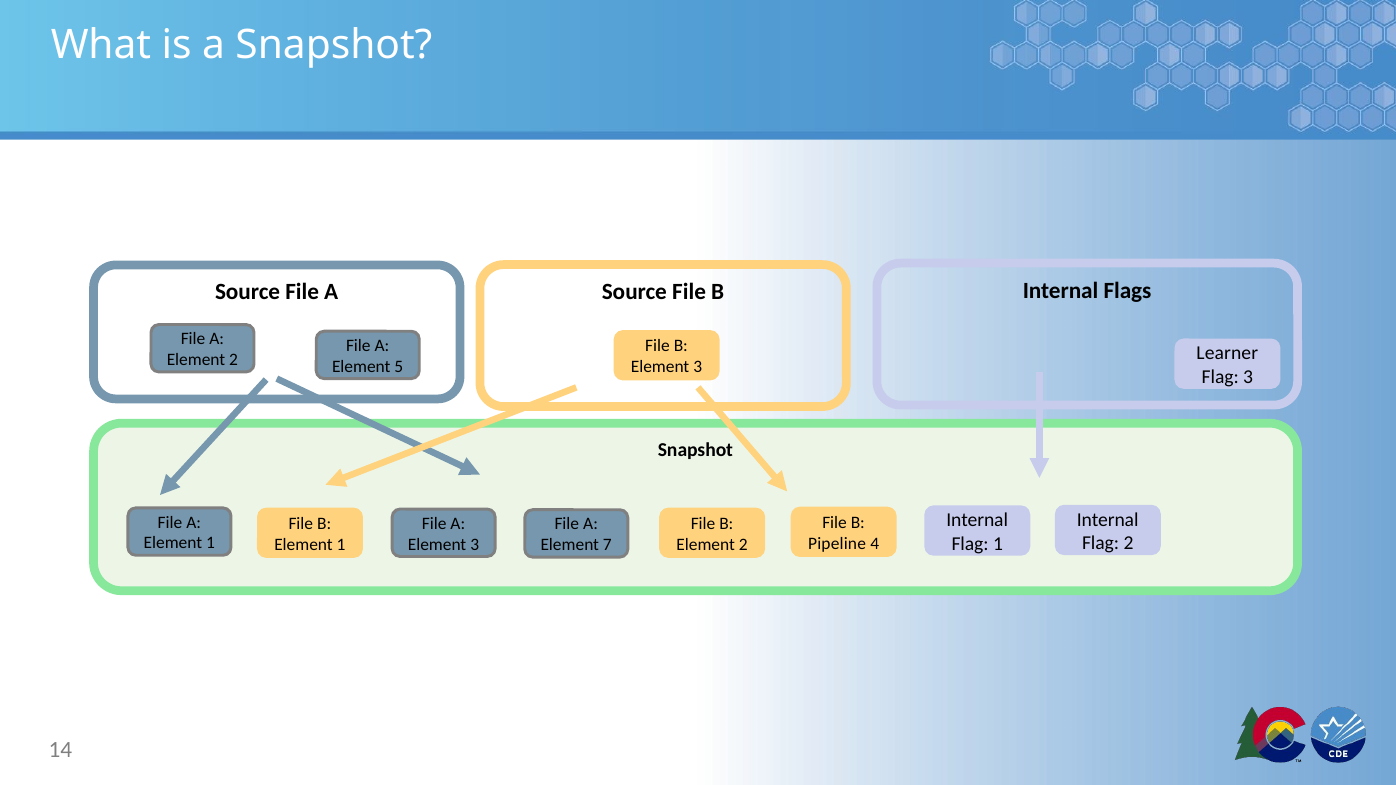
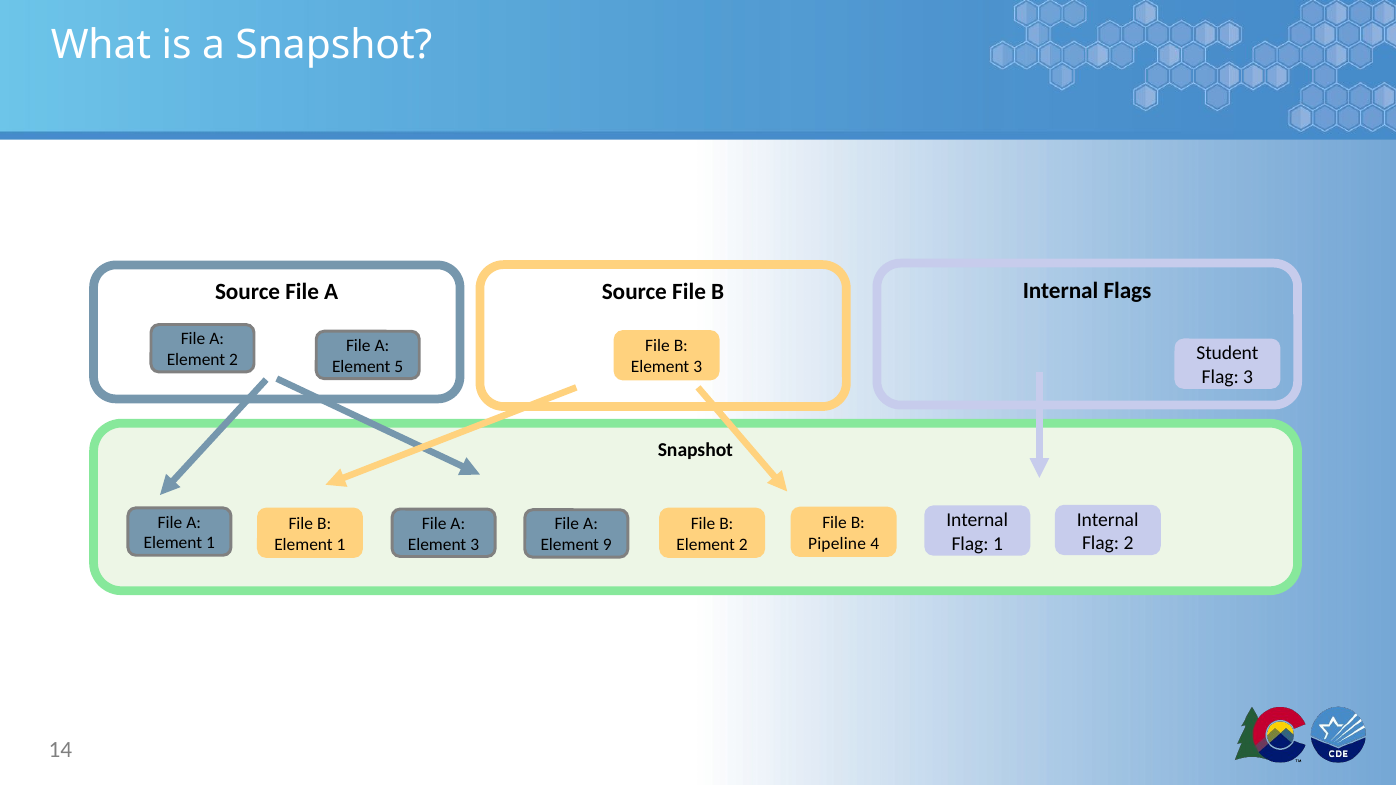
Learner: Learner -> Student (1227, 353)
7: 7 -> 9 (607, 545)
